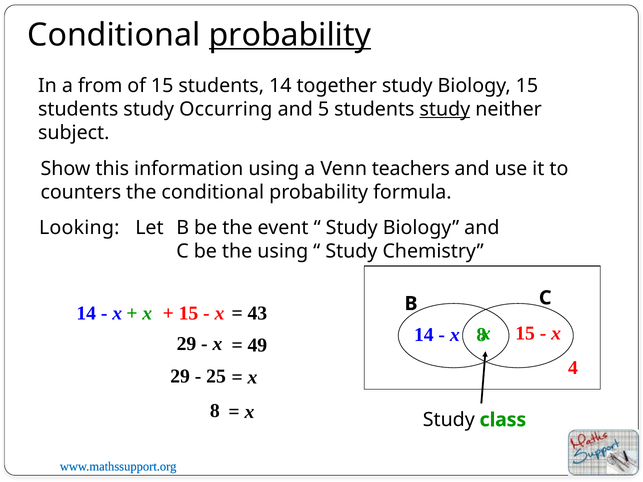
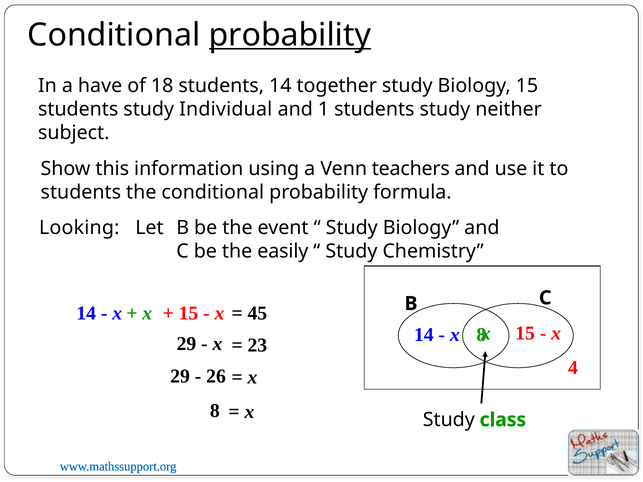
from: from -> have (100, 86)
of 15: 15 -> 18 (162, 86)
Occurring: Occurring -> Individual (226, 109)
5: 5 -> 1 (324, 109)
study underline: present -> none (445, 109)
counters: counters -> students (81, 192)
the using: using -> easily (283, 251)
43: 43 -> 45 (257, 313)
49: 49 -> 23 (257, 345)
25: 25 -> 26 (216, 377)
